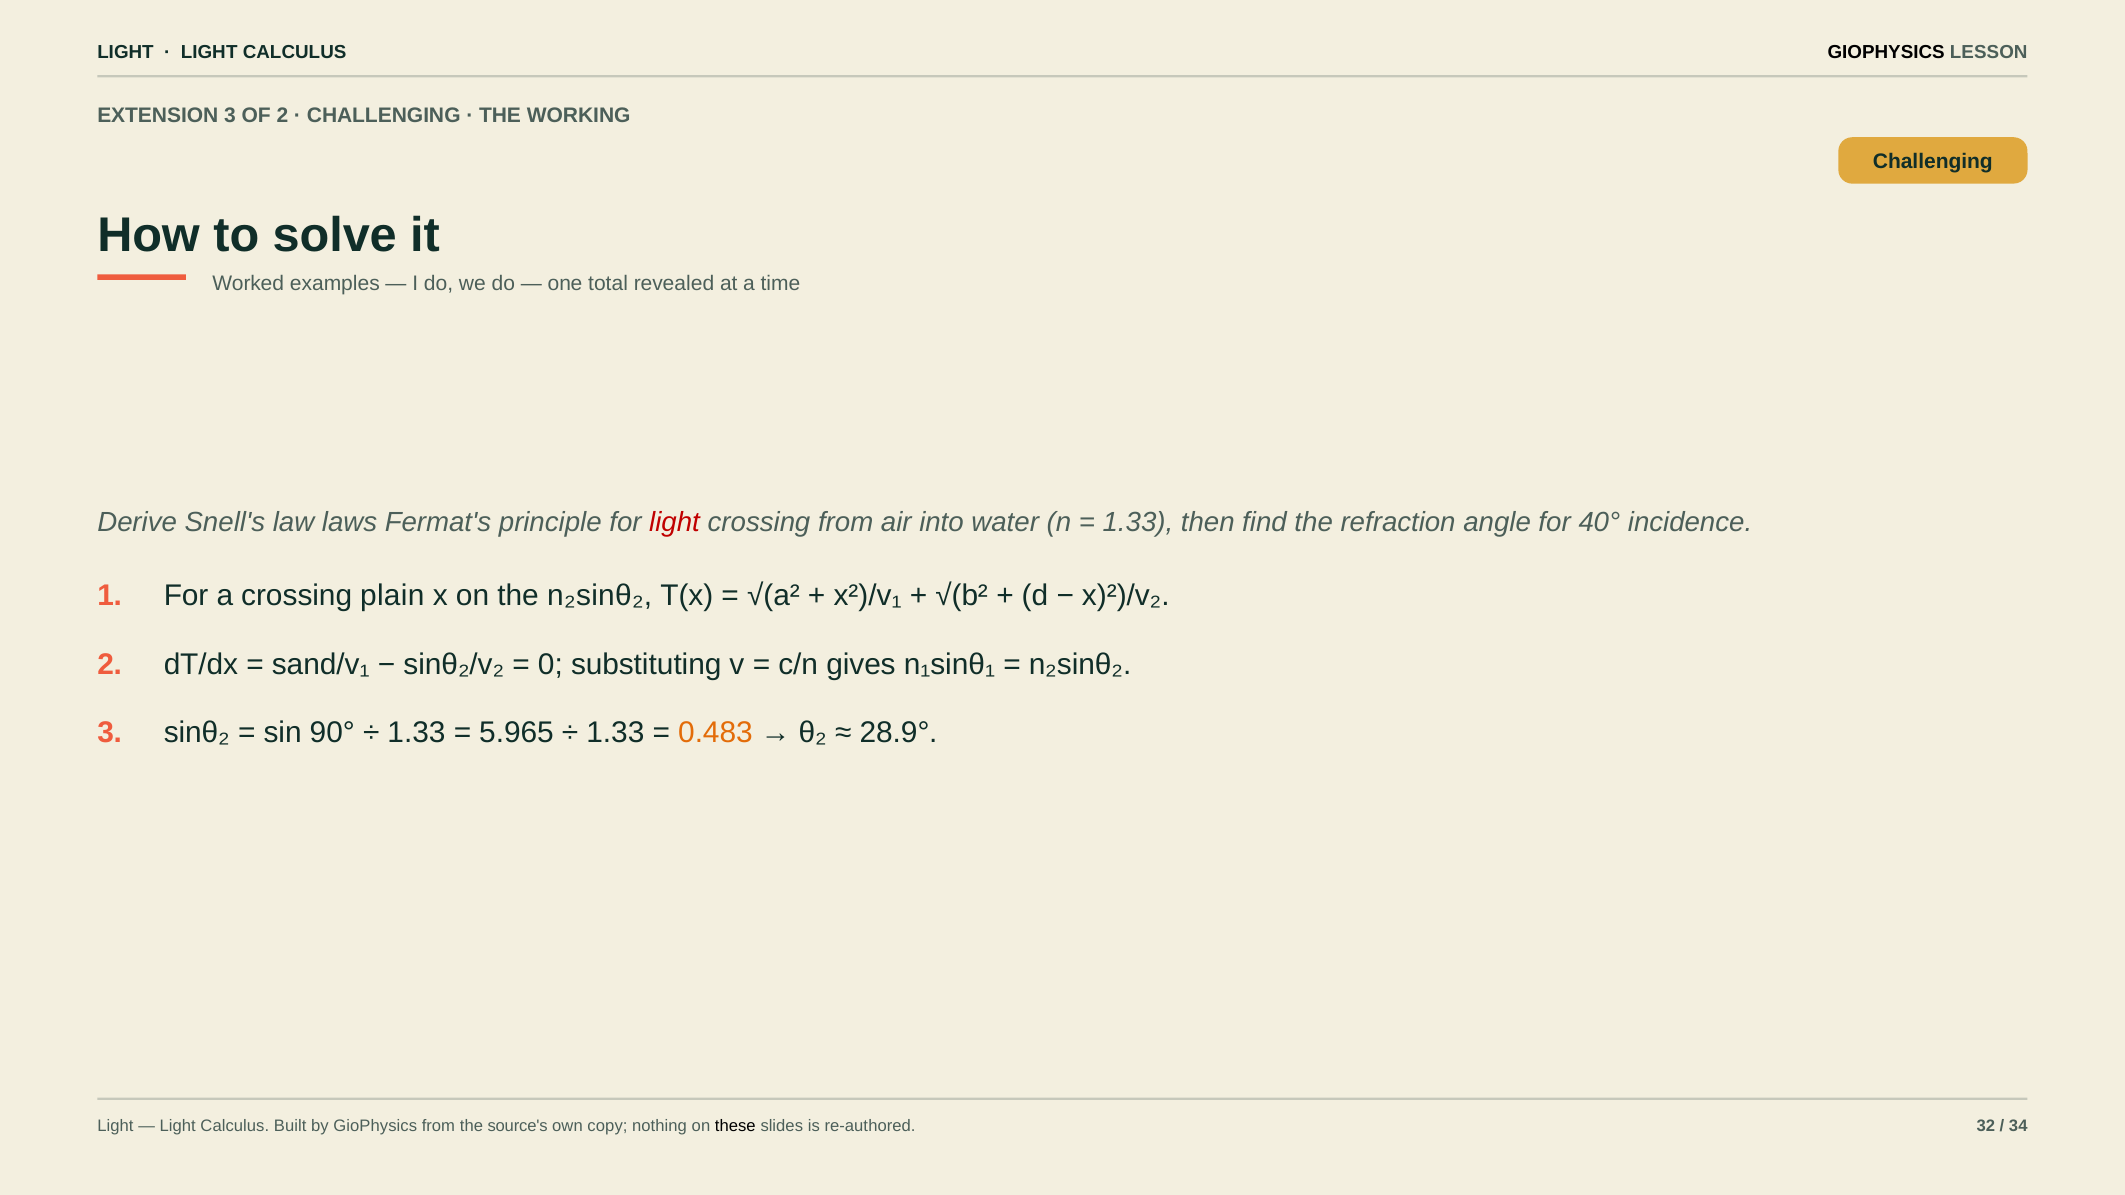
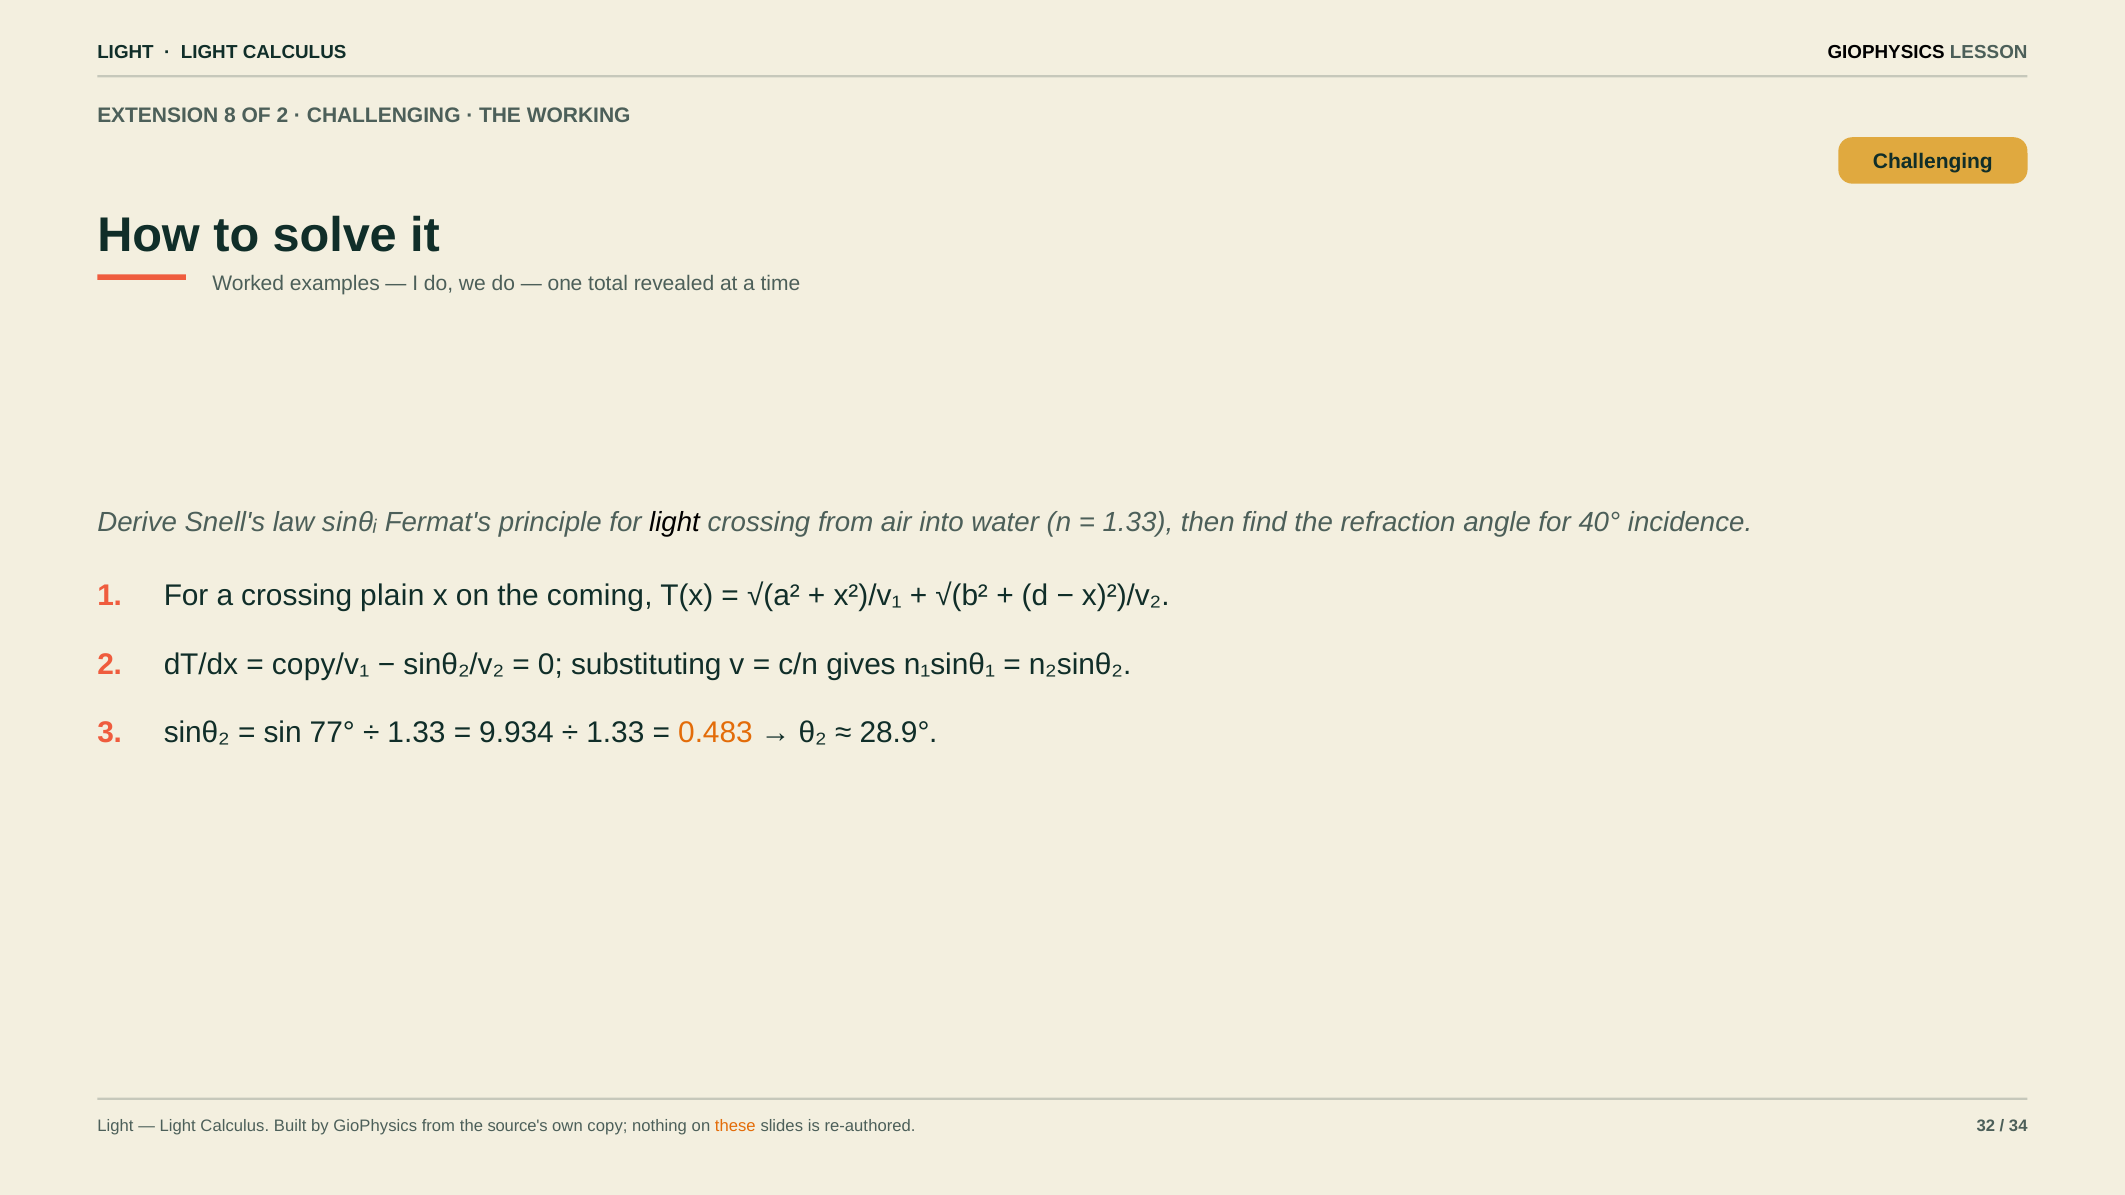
EXTENSION 3: 3 -> 8 (230, 116)
laws: laws -> sinθᵢ (349, 523)
light colour: red -> black (675, 523)
the n₂sinθ₂: n₂sinθ₂ -> coming (600, 596)
sand/v₁: sand/v₁ -> copy/v₁ (321, 664)
90°: 90° -> 77° (332, 733)
5.965: 5.965 -> 9.934 (516, 733)
these colour: black -> orange (735, 1127)
